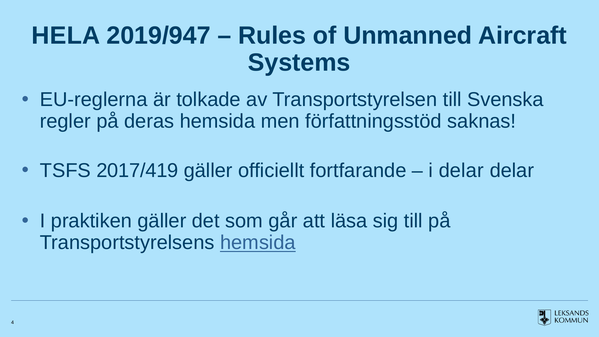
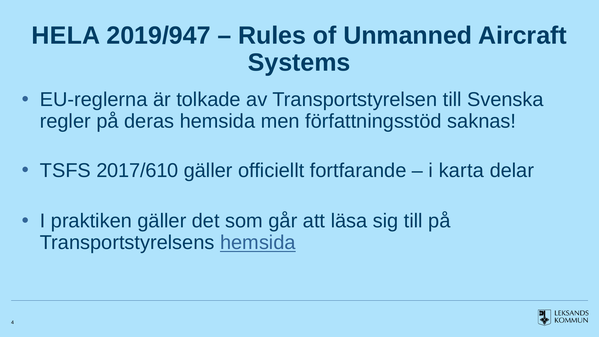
2017/419: 2017/419 -> 2017/610 (137, 170)
i delar: delar -> karta (461, 170)
